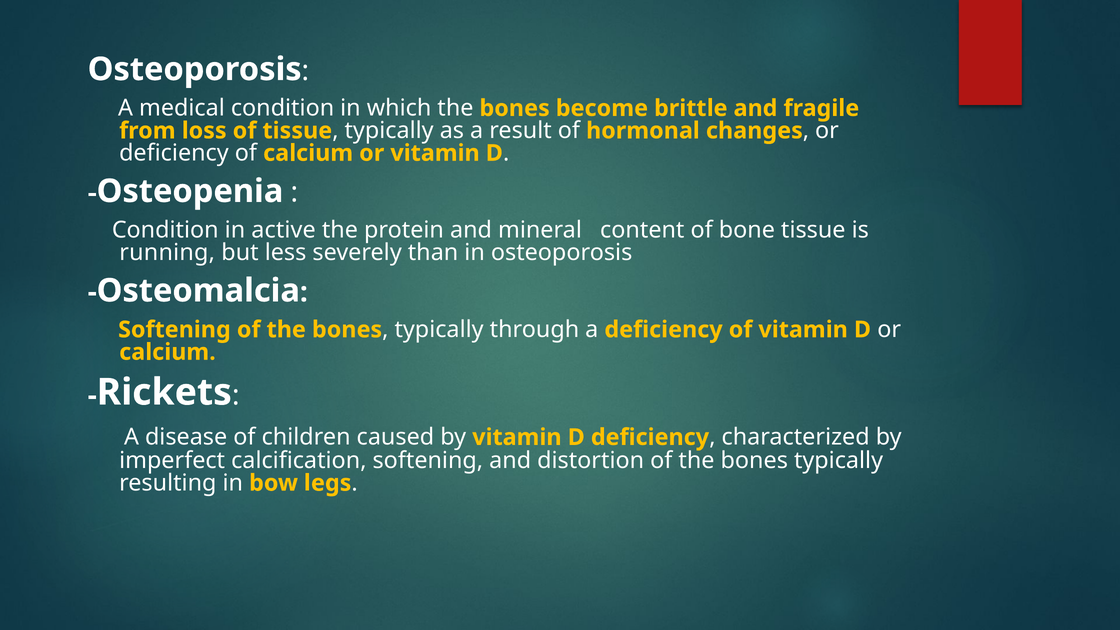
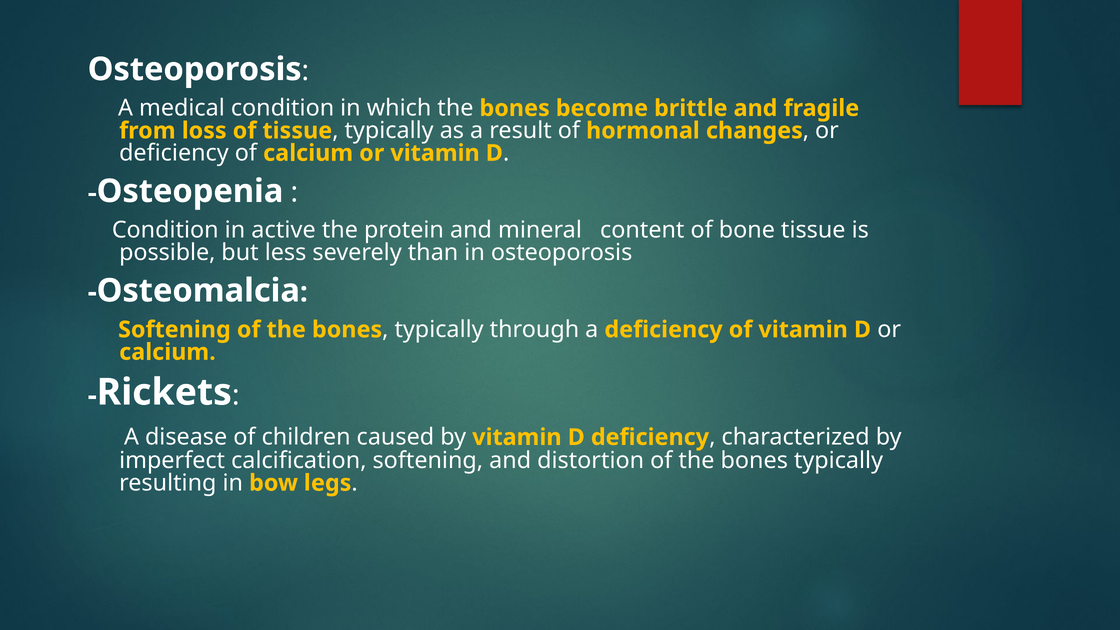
running: running -> possible (167, 253)
